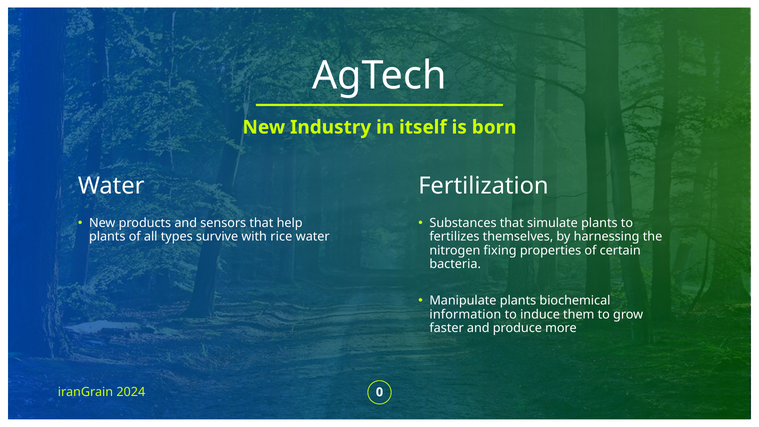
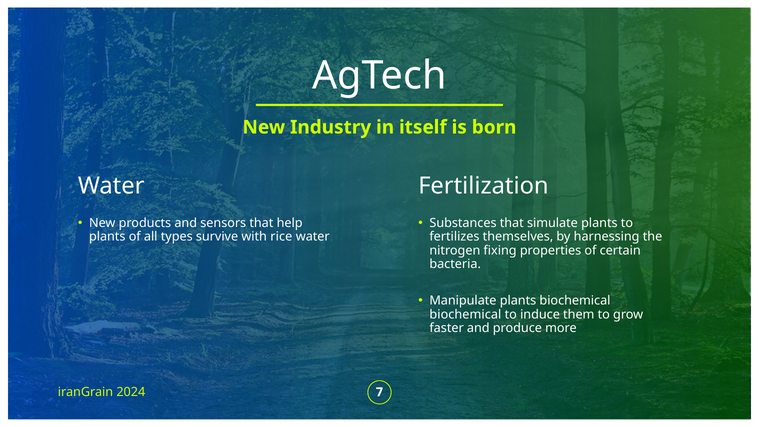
information: information -> biochemical (465, 314)
0: 0 -> 7 (379, 392)
